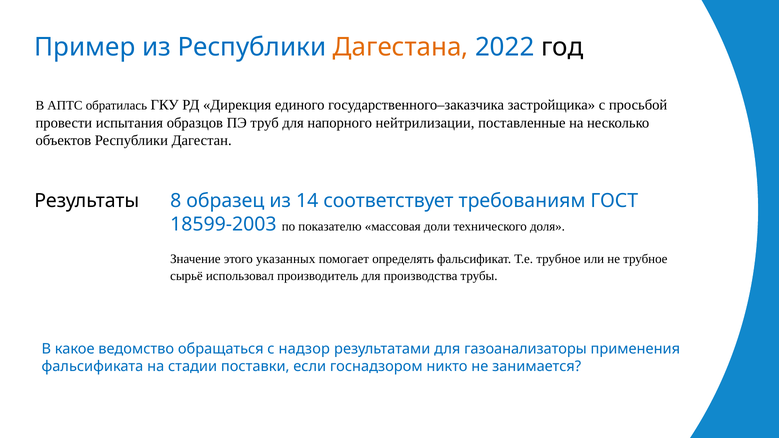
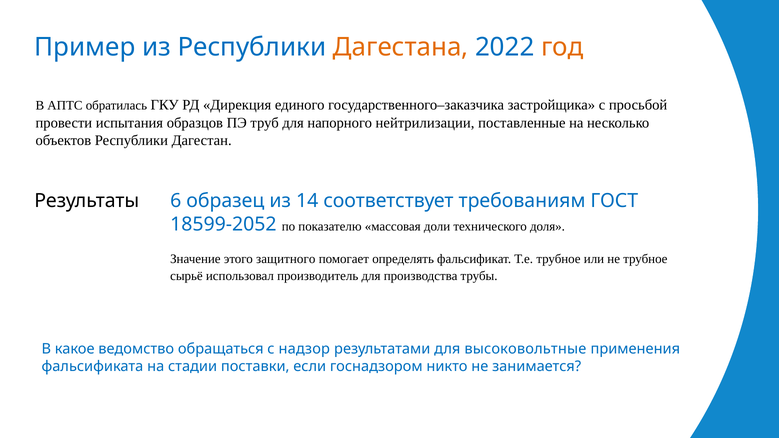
год colour: black -> orange (562, 47)
8: 8 -> 6 (176, 201)
18599-2003: 18599-2003 -> 18599-2052 (223, 224)
указанных: указанных -> защитного (286, 259)
газоанализаторы: газоанализаторы -> высоковольтные (525, 349)
